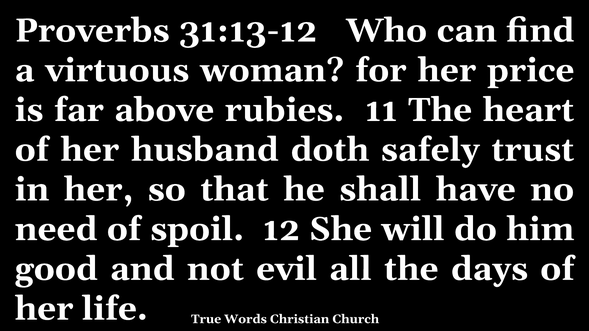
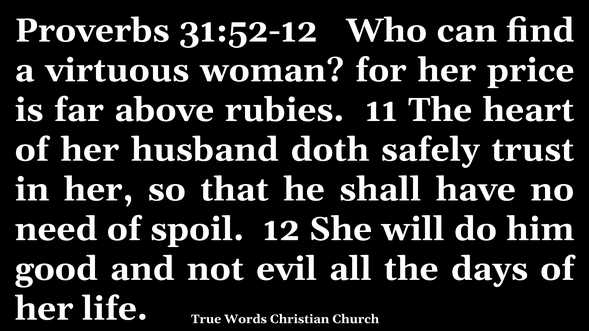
31:13-12: 31:13-12 -> 31:52-12 (248, 31)
